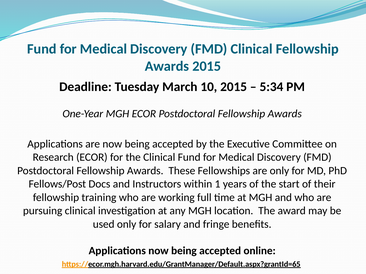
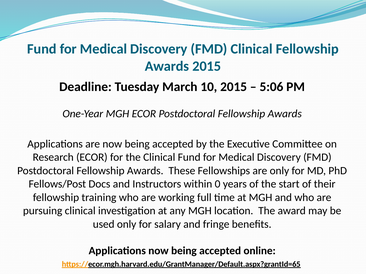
5:34: 5:34 -> 5:06 (271, 87)
1: 1 -> 0 (218, 184)
